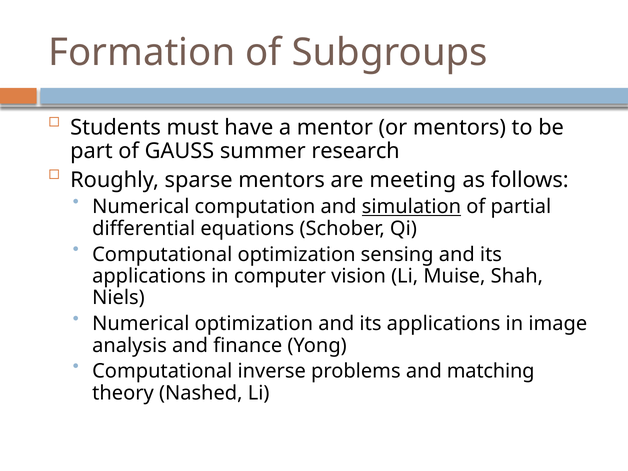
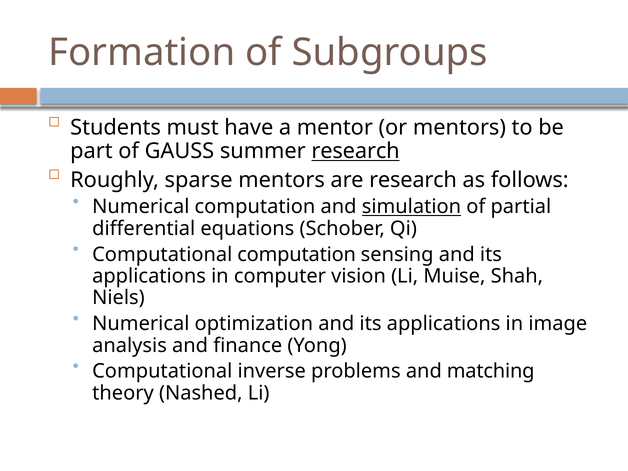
research underline: none -> present (356, 151)
are meeting: meeting -> research (413, 180)
Computational optimization: optimization -> computation (297, 254)
